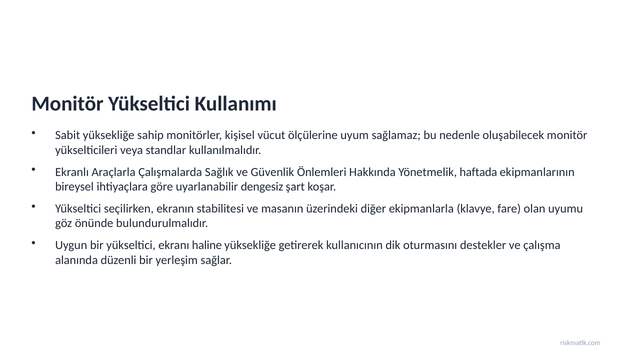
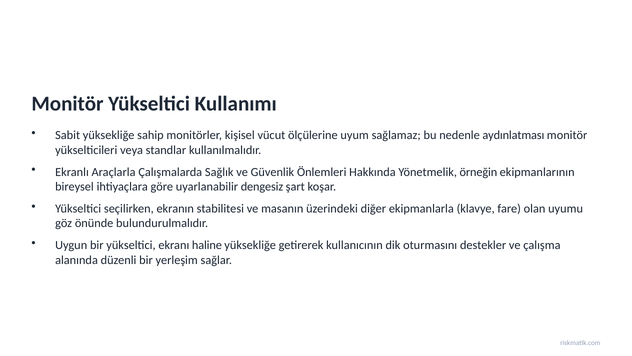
oluşabilecek: oluşabilecek -> aydınlatması (513, 135)
haftada: haftada -> örneğin (478, 172)
